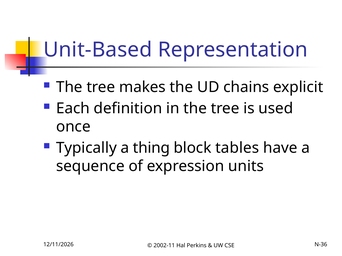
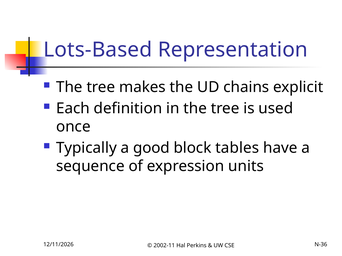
Unit-Based: Unit-Based -> Lots-Based (98, 50)
thing: thing -> good (151, 148)
